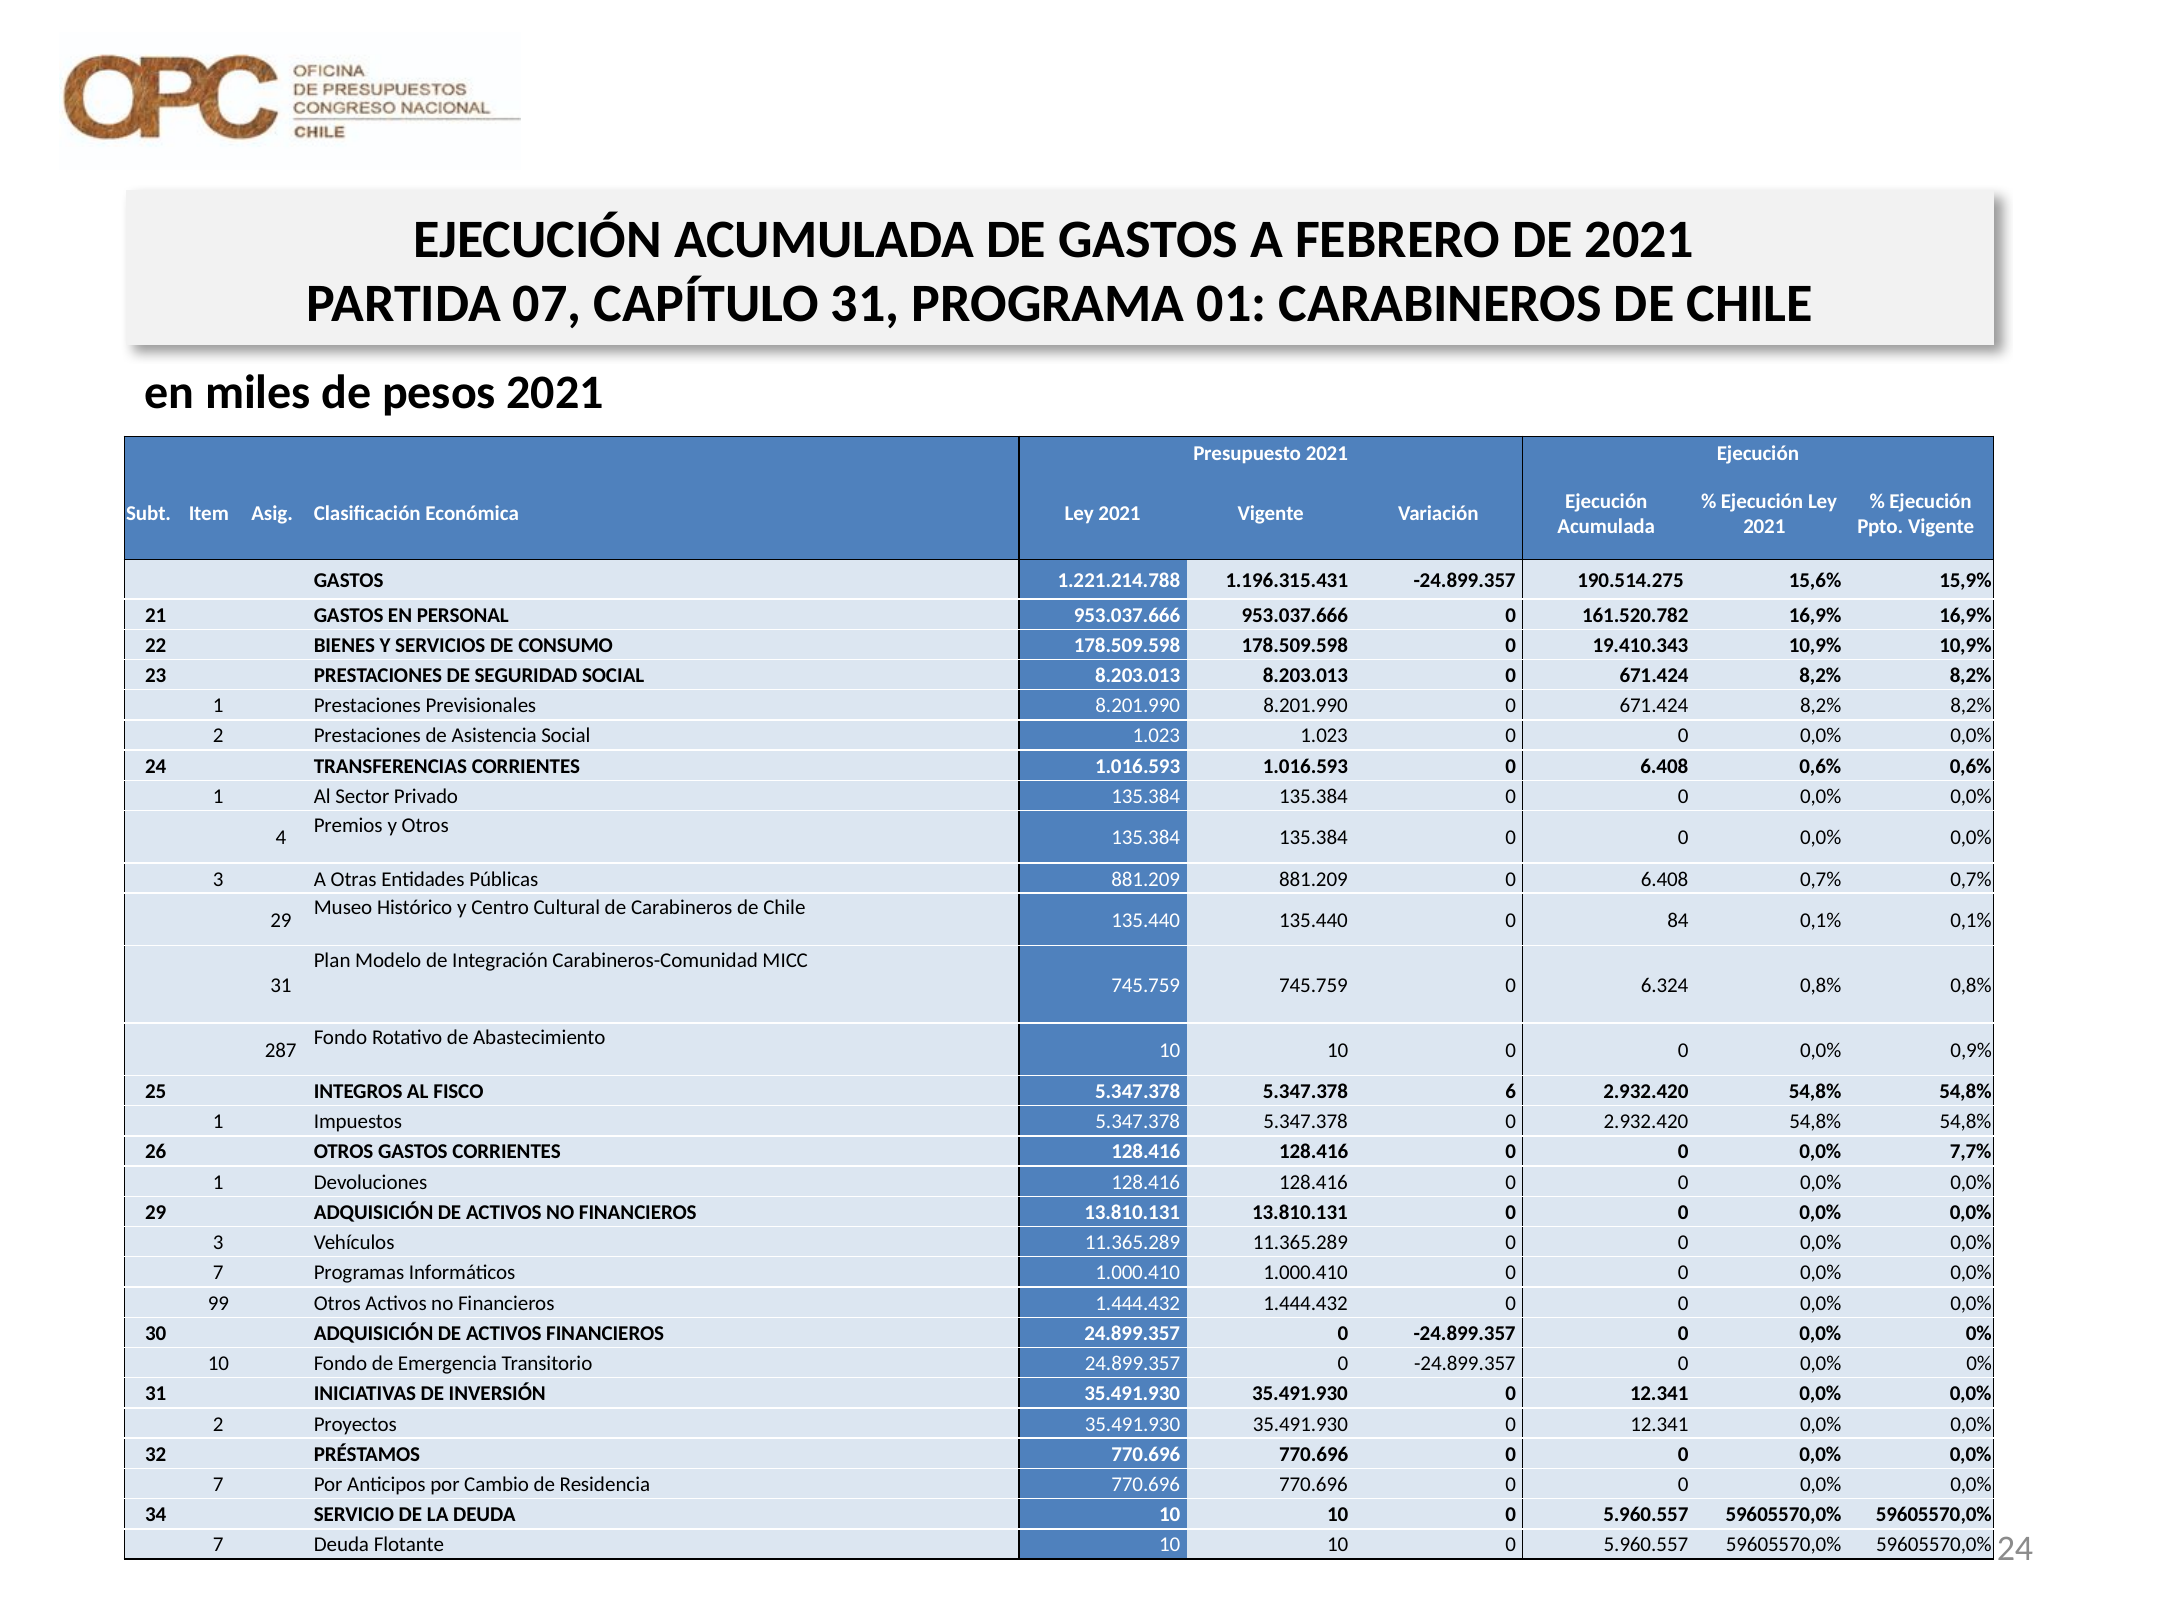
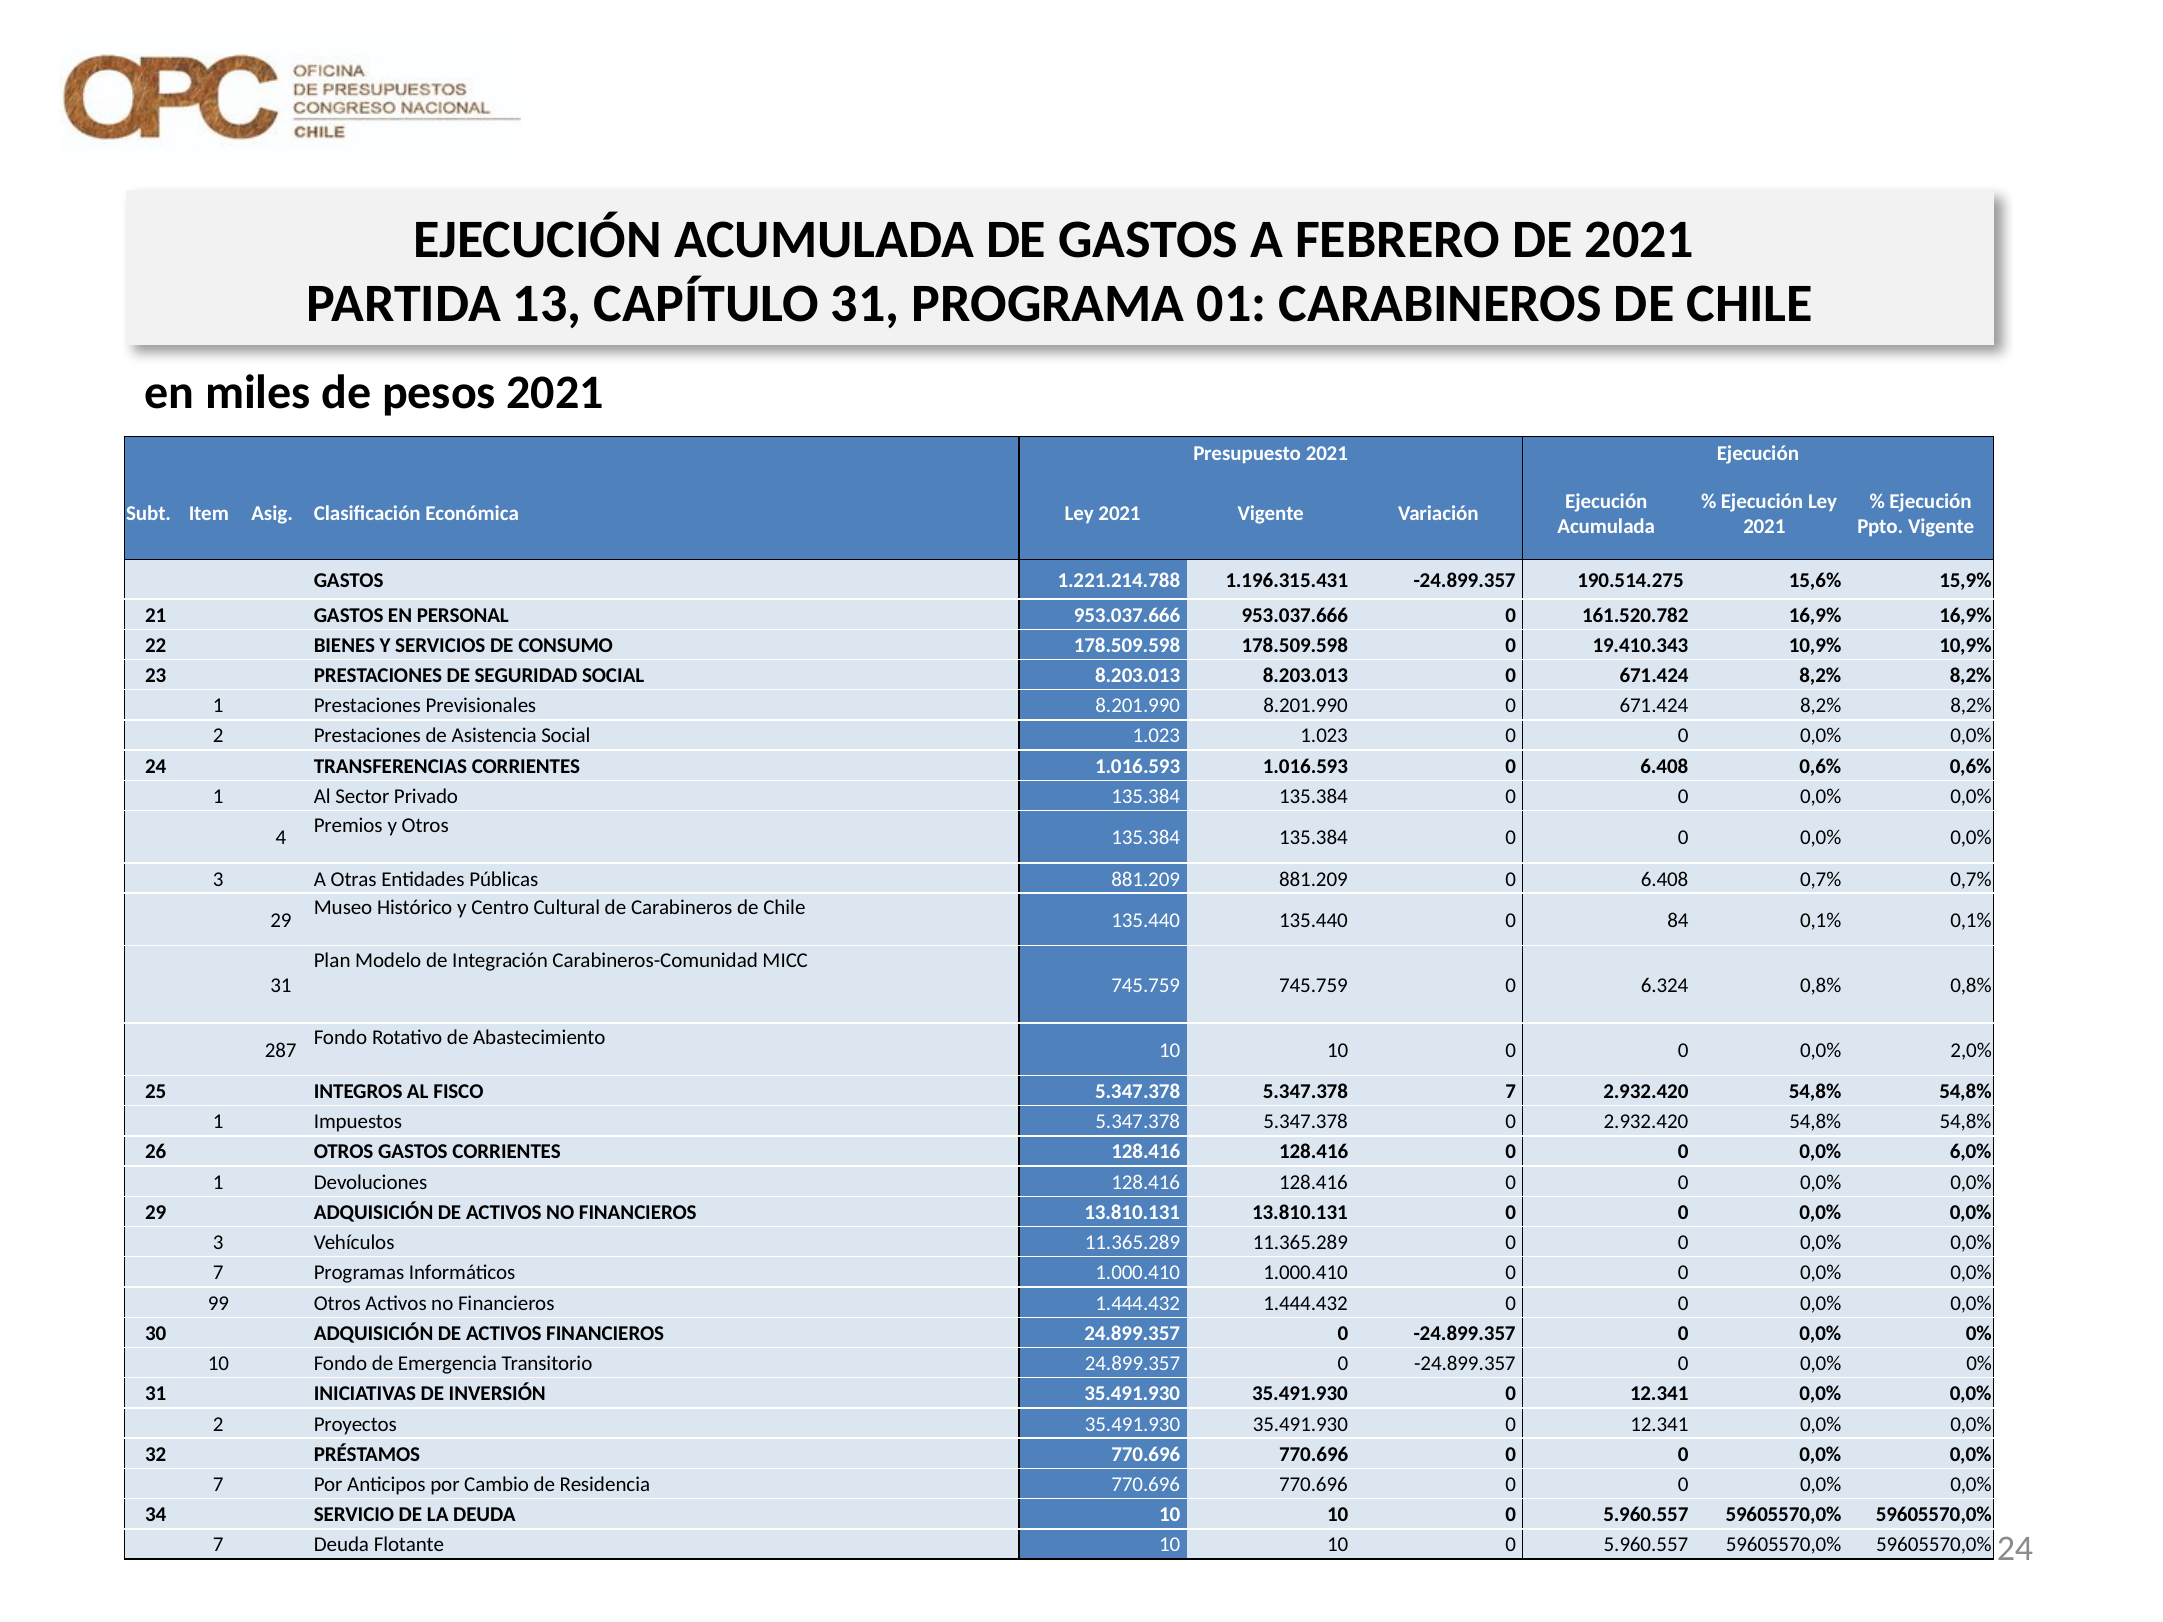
07: 07 -> 13 (547, 304)
0,9%: 0,9% -> 2,0% (1971, 1050)
5.347.378 6: 6 -> 7 (1511, 1092)
7,7%: 7,7% -> 6,0% (1971, 1152)
